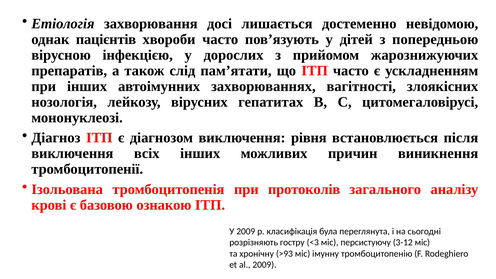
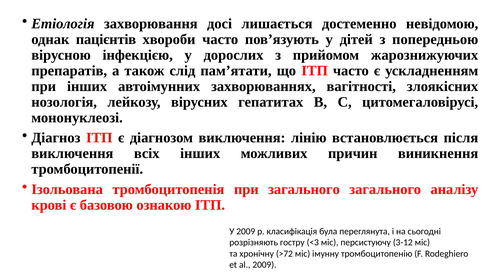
рівня: рівня -> лінію (309, 138)
при протоколів: протоколів -> загального (304, 189)
>93: >93 -> >72 (284, 254)
